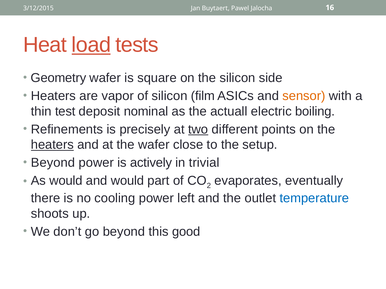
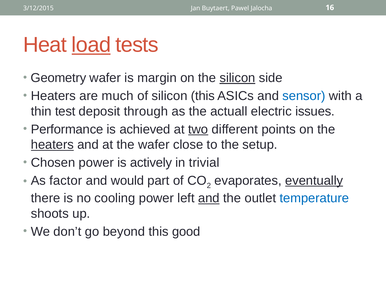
square: square -> margin (157, 78)
silicon underline: none -> present (237, 78)
vapor: vapor -> much (118, 96)
silicon film: film -> this (203, 96)
sensor colour: orange -> blue (304, 96)
nominal: nominal -> through (146, 112)
boiling: boiling -> issues (315, 112)
Refinements: Refinements -> Performance (67, 130)
precisely: precisely -> achieved (145, 130)
Beyond: Beyond -> Chosen (53, 163)
As would: would -> factor (66, 181)
eventually underline: none -> present (314, 181)
and underline: none -> present (209, 199)
